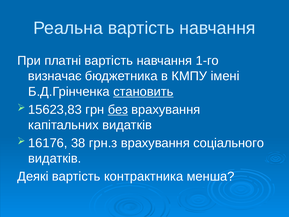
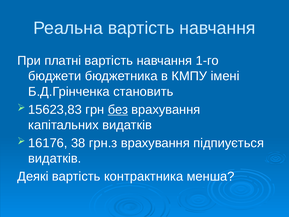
визначає: визначає -> бюджети (55, 76)
становить underline: present -> none (143, 91)
соціального: соціального -> підпиується (229, 143)
